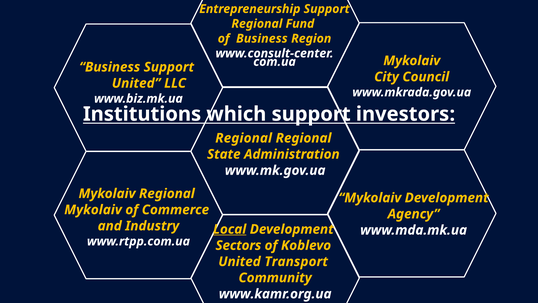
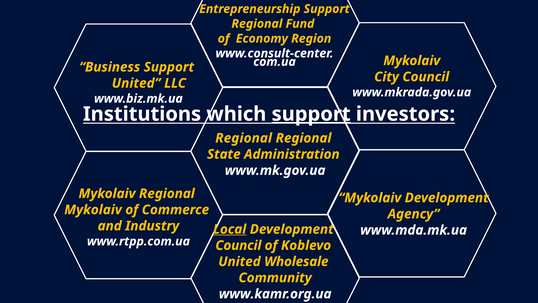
of Business: Business -> Economy (262, 38)
support underline: none -> present (311, 114)
Sectors: Sectors -> Council (238, 245)
Transport: Transport -> Wholesale (296, 261)
